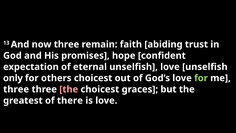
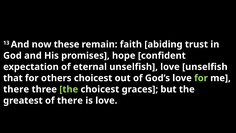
now three: three -> these (67, 44)
only: only -> that (13, 78)
three: three -> there (16, 89)
the colour: pink -> light green (69, 89)
